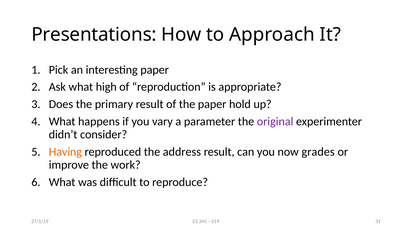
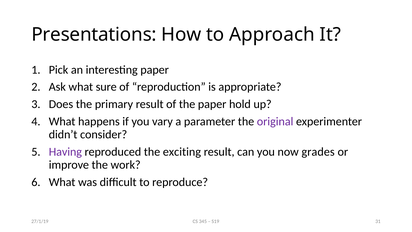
high: high -> sure (106, 87)
Having colour: orange -> purple (65, 152)
address: address -> exciting (182, 152)
